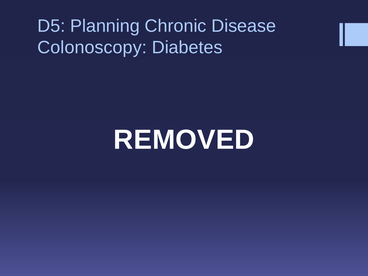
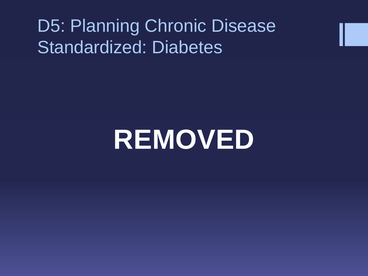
Colonoscopy: Colonoscopy -> Standardized (92, 48)
